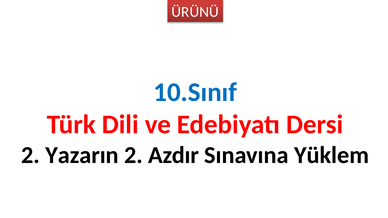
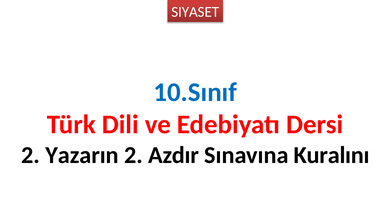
ÜRÜNÜ: ÜRÜNÜ -> SIYASET (195, 12)
Yüklem: Yüklem -> Kuralını (332, 155)
